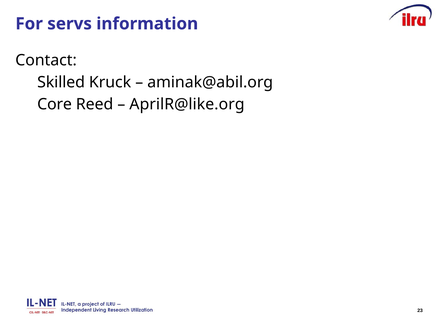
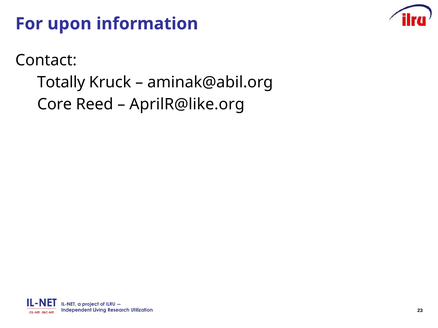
servs: servs -> upon (69, 24)
Skilled: Skilled -> Totally (61, 82)
